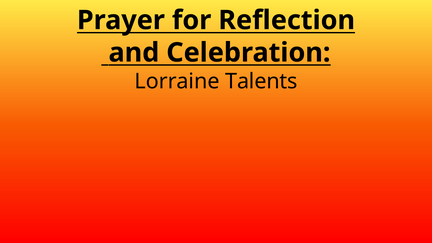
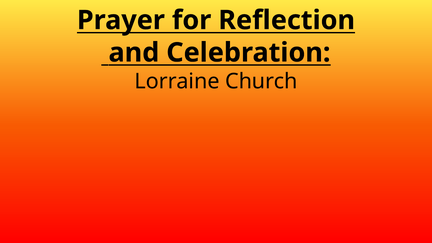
Talents: Talents -> Church (261, 81)
